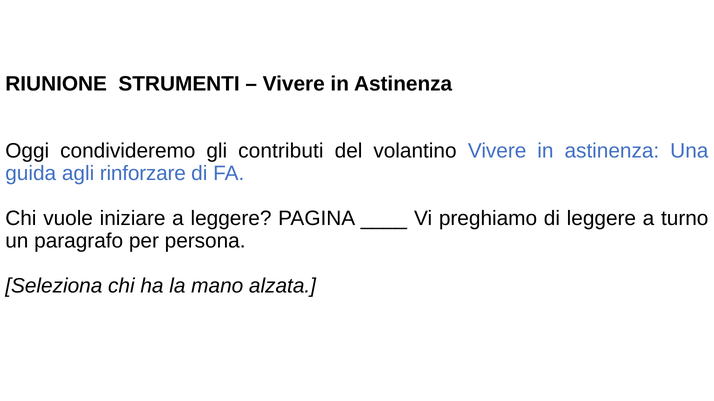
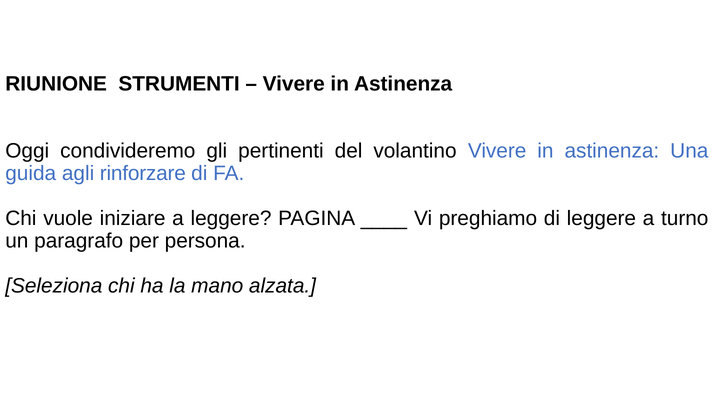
contributi: contributi -> pertinenti (281, 151)
